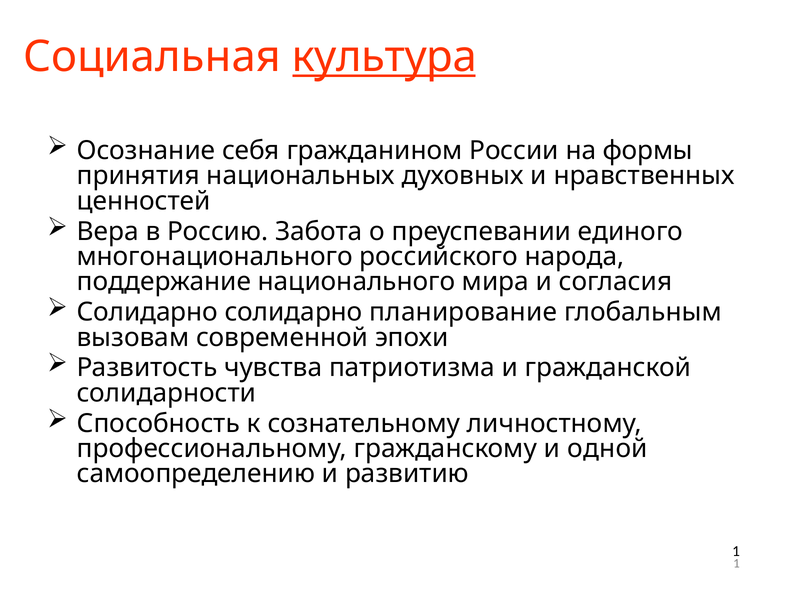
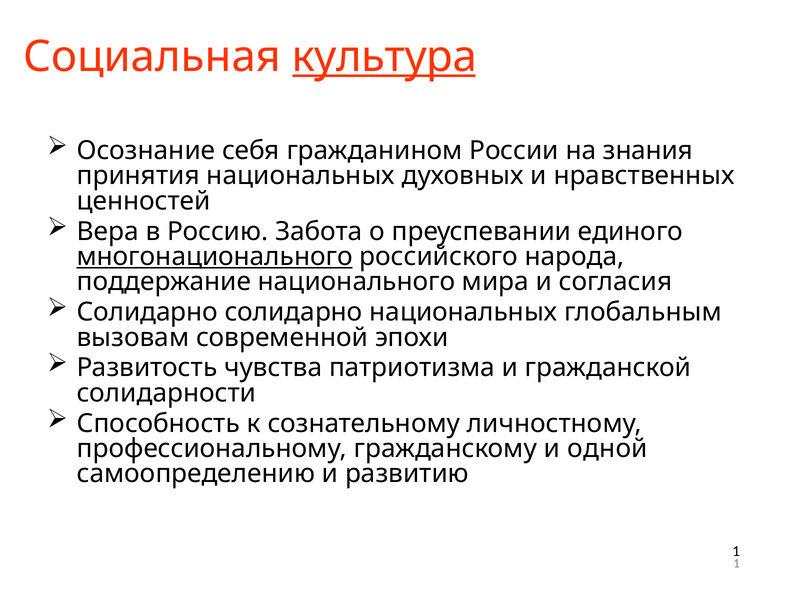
формы: формы -> знания (648, 151)
многонационального underline: none -> present (215, 257)
солидарно планирование: планирование -> национальных (463, 312)
